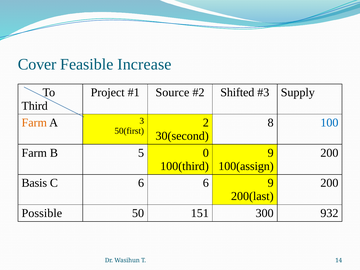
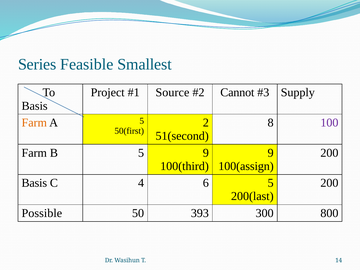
Cover: Cover -> Series (37, 64)
Increase: Increase -> Smallest (145, 64)
Shifted: Shifted -> Cannot (237, 93)
Third: Third -> Basis (35, 106)
A 3: 3 -> 5 (142, 121)
100 colour: blue -> purple (329, 123)
30(second: 30(second -> 51(second (182, 136)
5 0: 0 -> 9 (206, 153)
C 6: 6 -> 4 (141, 183)
6 9: 9 -> 5 (271, 183)
151: 151 -> 393 (200, 213)
932: 932 -> 800 (329, 213)
